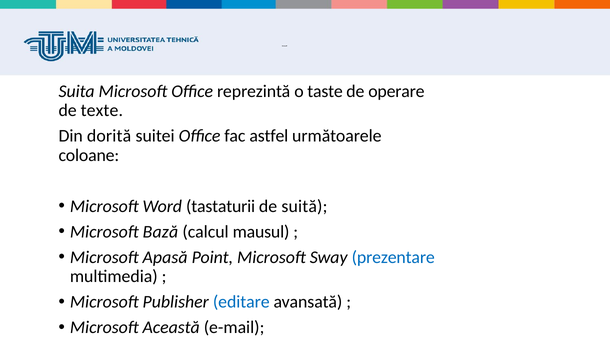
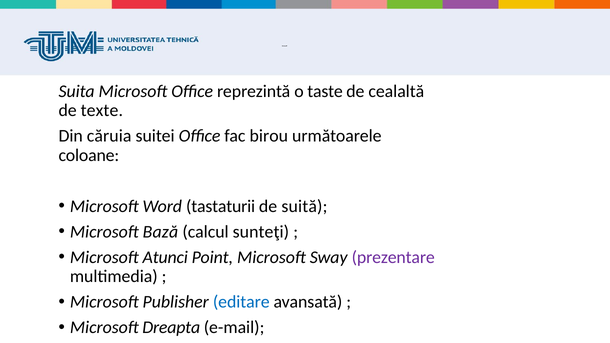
operare: operare -> cealaltă (396, 91)
dorită: dorită -> căruia (109, 136)
astfel: astfel -> birou (269, 136)
mausul: mausul -> sunteţi (261, 232)
Apasă: Apasă -> Atunci (165, 257)
prezentare colour: blue -> purple (393, 257)
Această: Această -> Dreapta (171, 328)
